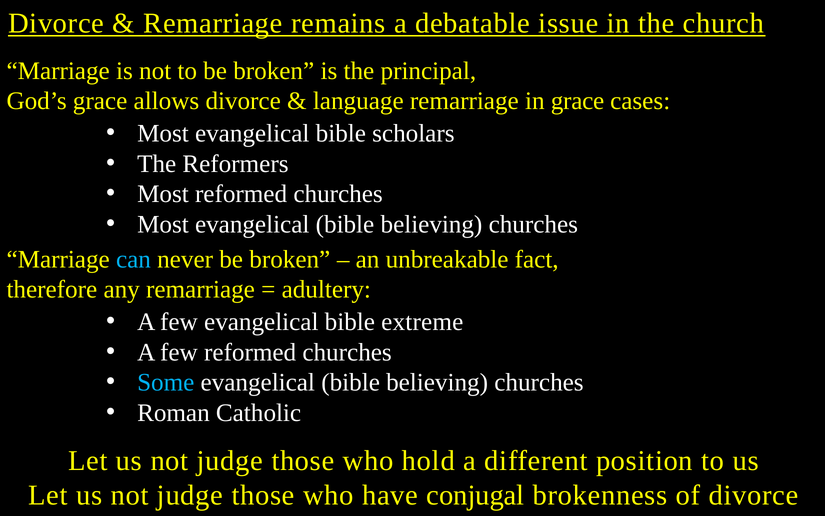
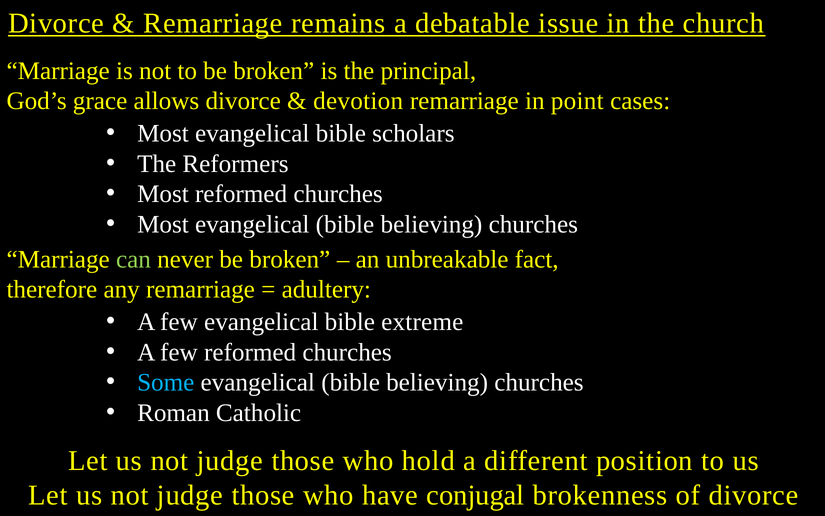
language: language -> devotion (358, 101)
in grace: grace -> point (577, 101)
can colour: light blue -> light green (134, 259)
